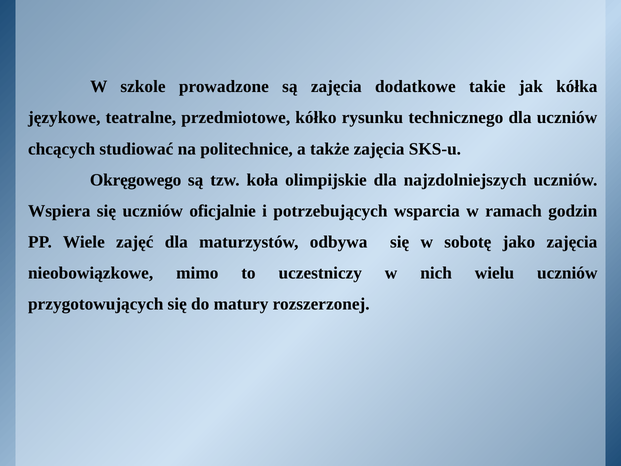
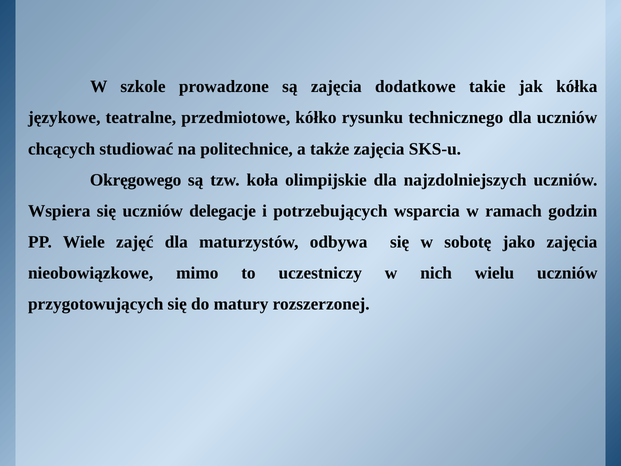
oficjalnie: oficjalnie -> delegacje (223, 211)
